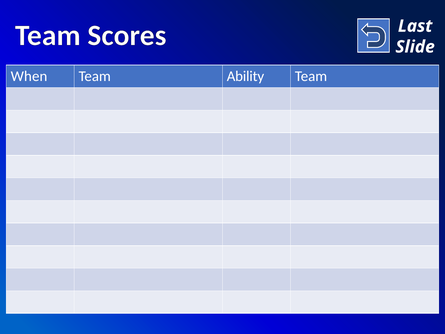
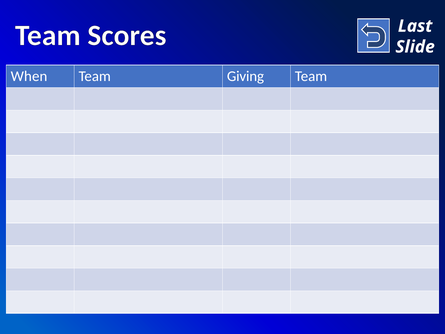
Ability: Ability -> Giving (245, 76)
